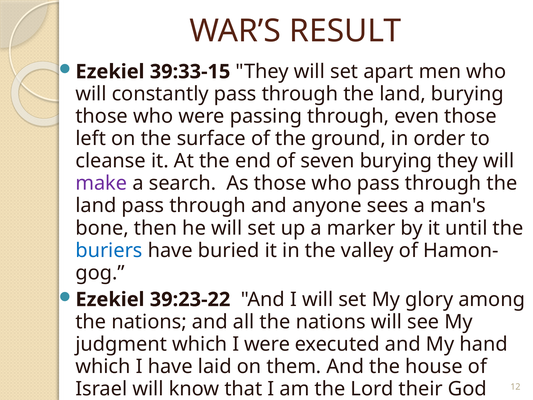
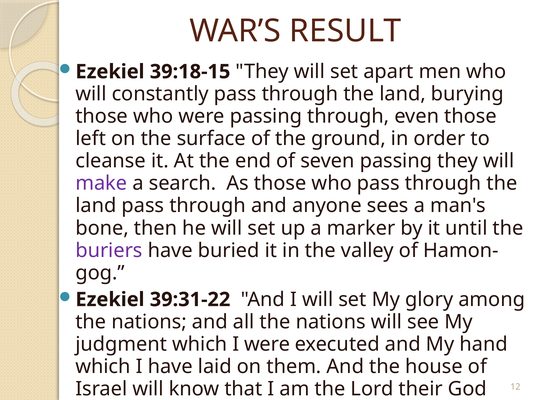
39:33-15: 39:33-15 -> 39:18-15 (190, 72)
seven burying: burying -> passing (396, 161)
buriers colour: blue -> purple (109, 250)
39:23-22: 39:23-22 -> 39:31-22 (190, 299)
